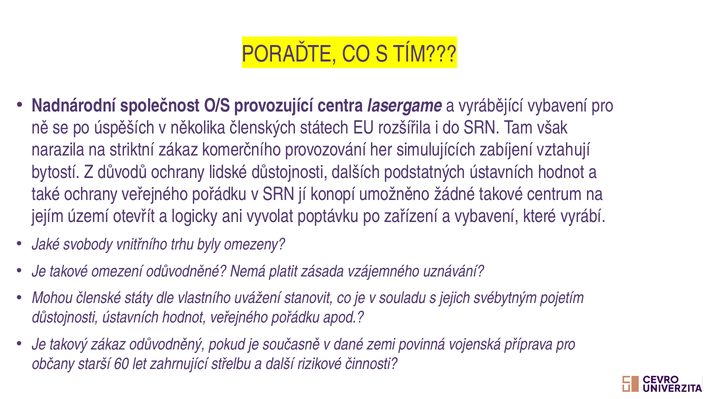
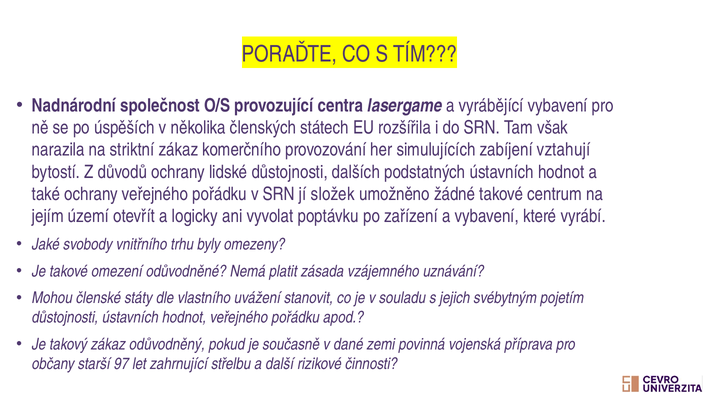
konopí: konopí -> složek (333, 194)
60: 60 -> 97 (121, 364)
